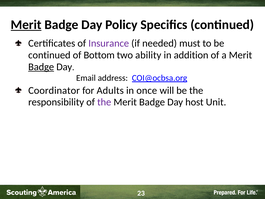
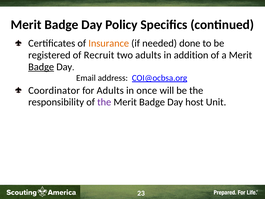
Merit underline: present -> none (26, 25)
Insurance colour: purple -> orange (109, 43)
must: must -> done (190, 43)
continued: continued -> registered (49, 55)
Bottom: Bottom -> Recruit (99, 55)
two ability: ability -> adults (148, 55)
